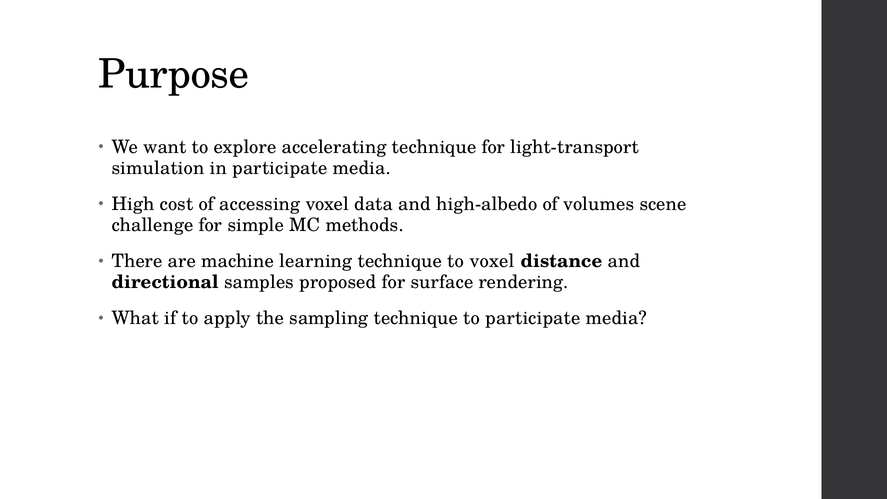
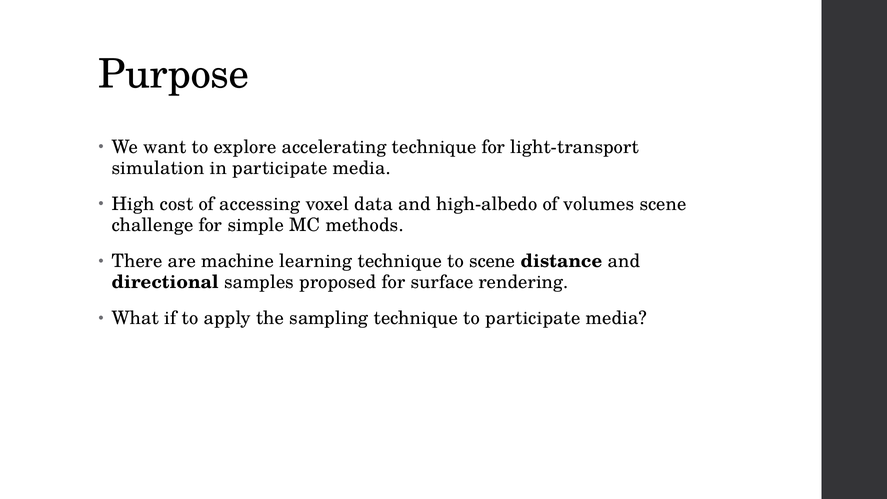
to voxel: voxel -> scene (492, 261)
